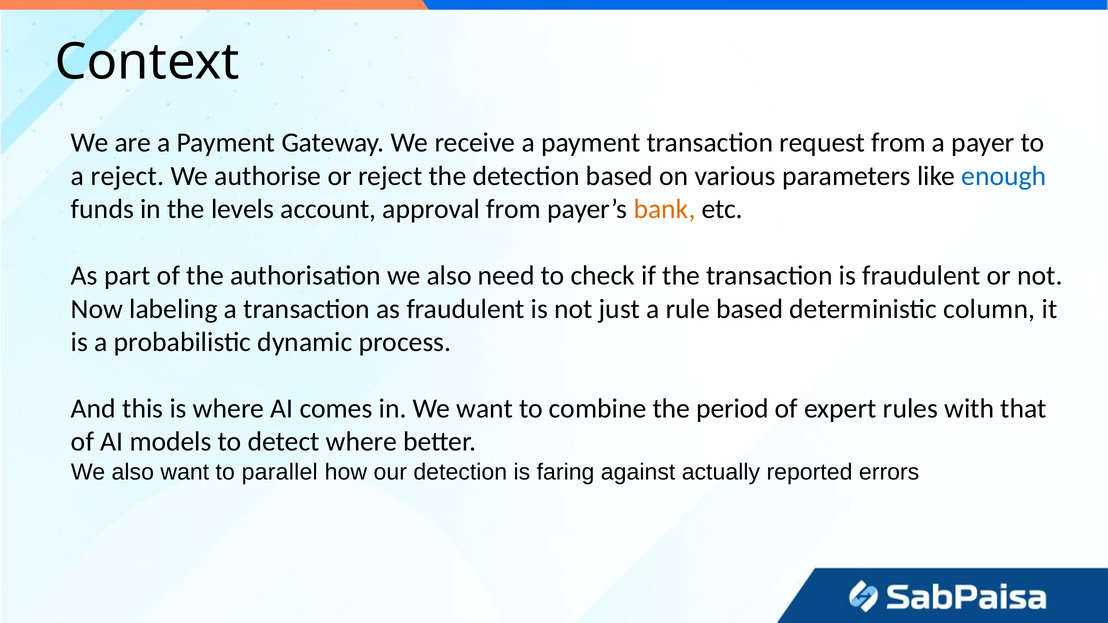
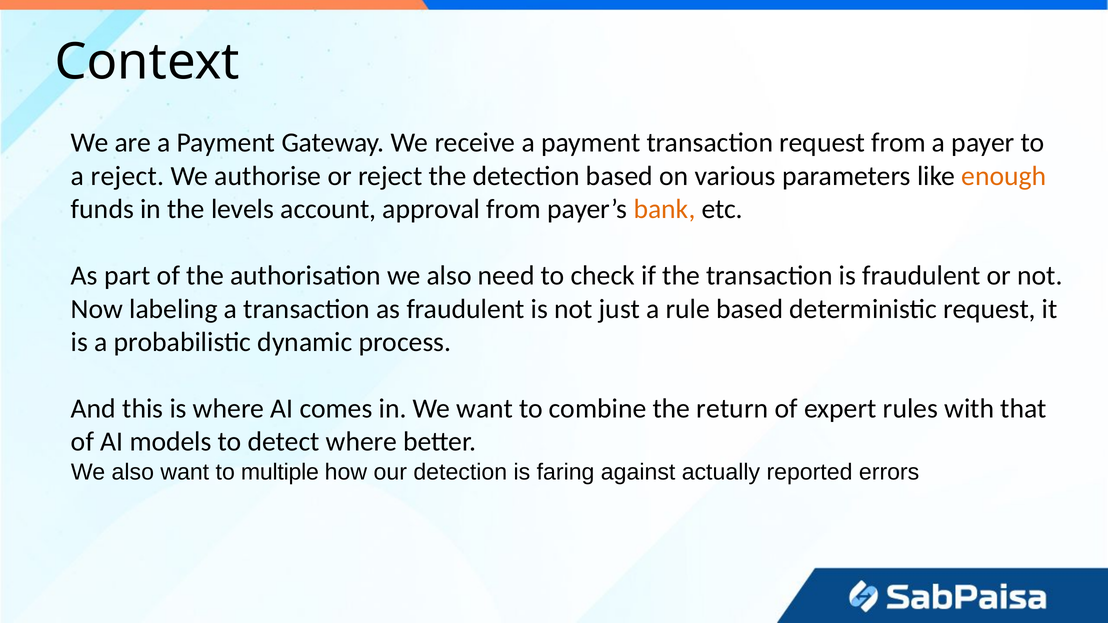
enough colour: blue -> orange (1004, 176)
deterministic column: column -> request (989, 309)
period: period -> return (732, 409)
parallel: parallel -> multiple (280, 472)
